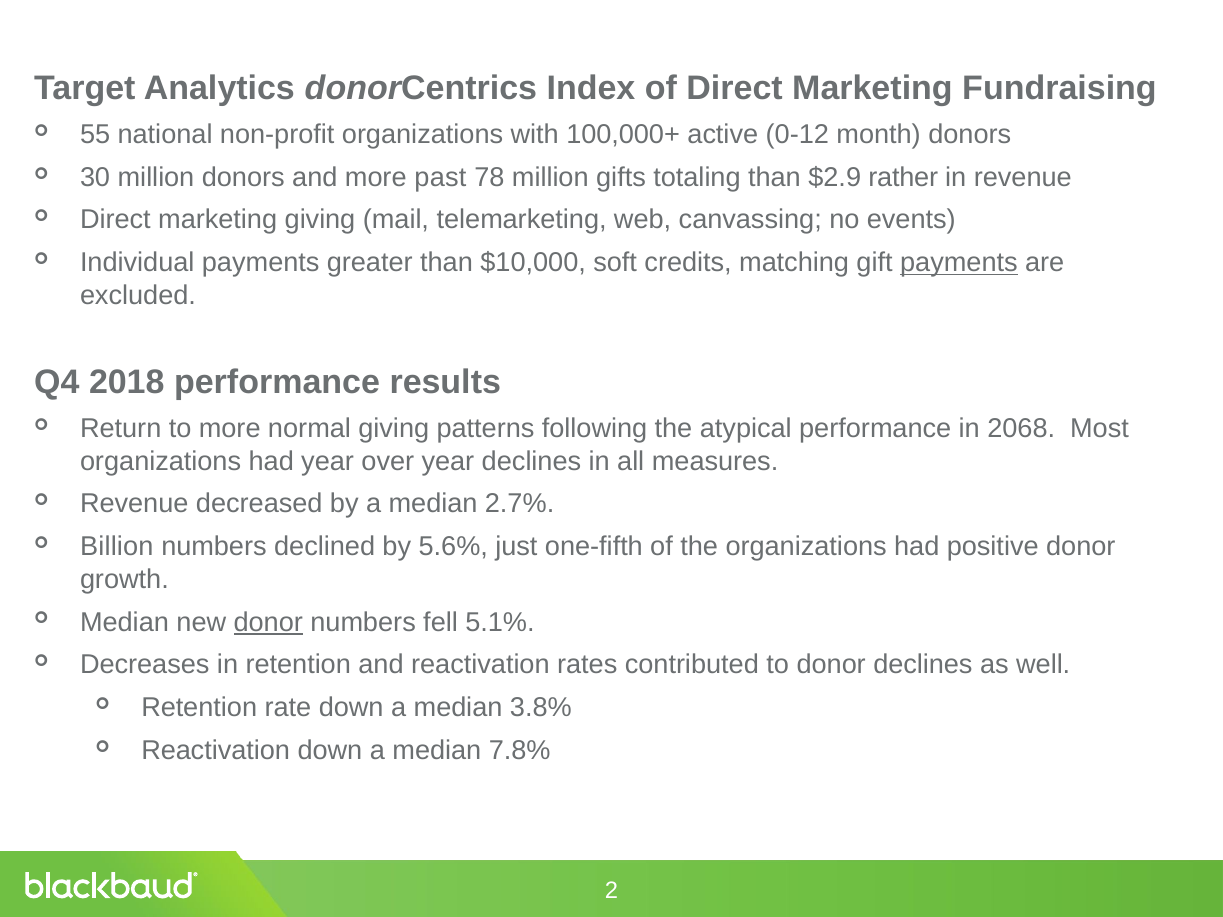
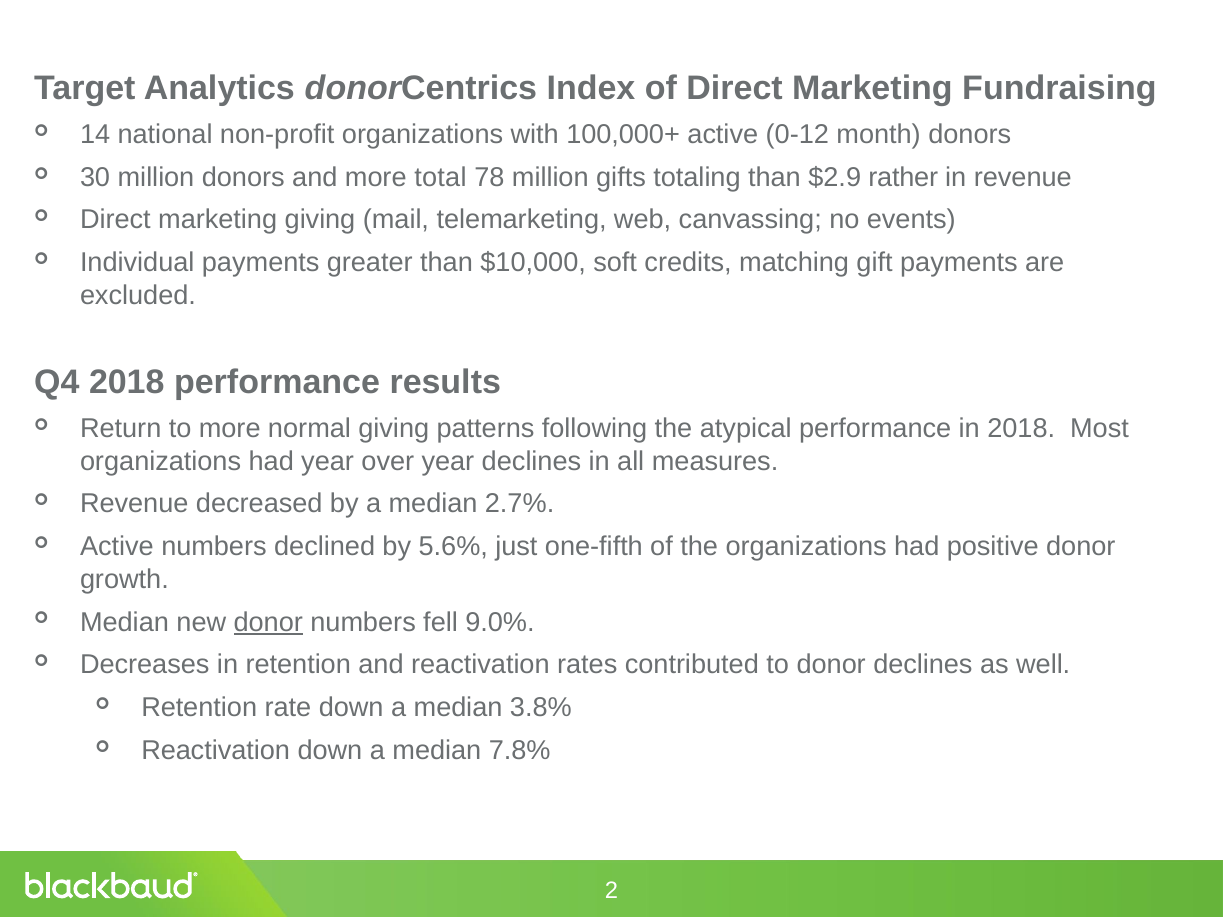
55: 55 -> 14 (95, 134)
past: past -> total (440, 177)
payments underline: present -> none (959, 263)
in 2068: 2068 -> 2018 (1021, 429)
Billion: Billion -> Active (117, 547)
5.1%: 5.1% -> 9.0% (500, 622)
